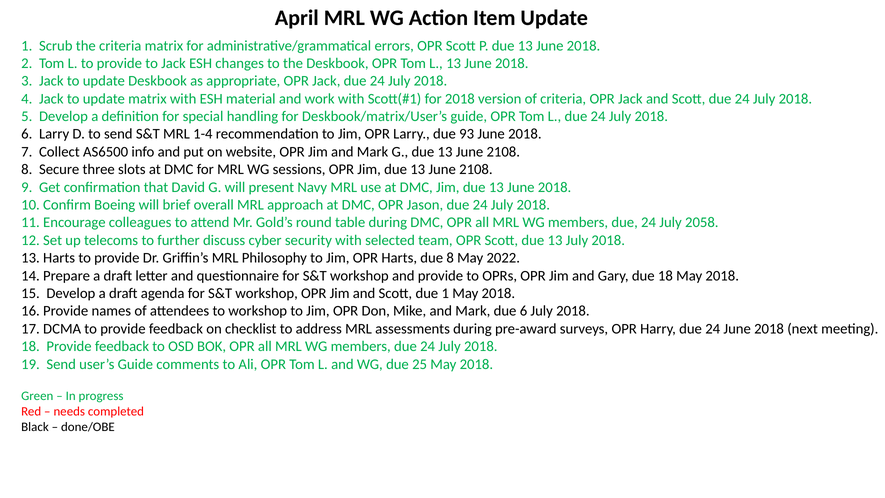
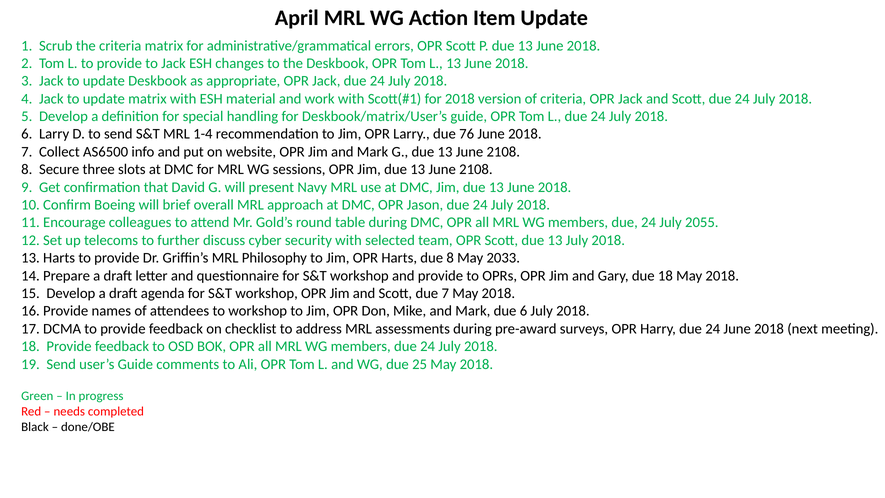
93: 93 -> 76 (467, 134)
2058: 2058 -> 2055 (702, 223)
2022: 2022 -> 2033 (503, 258)
due 1: 1 -> 7 (445, 293)
